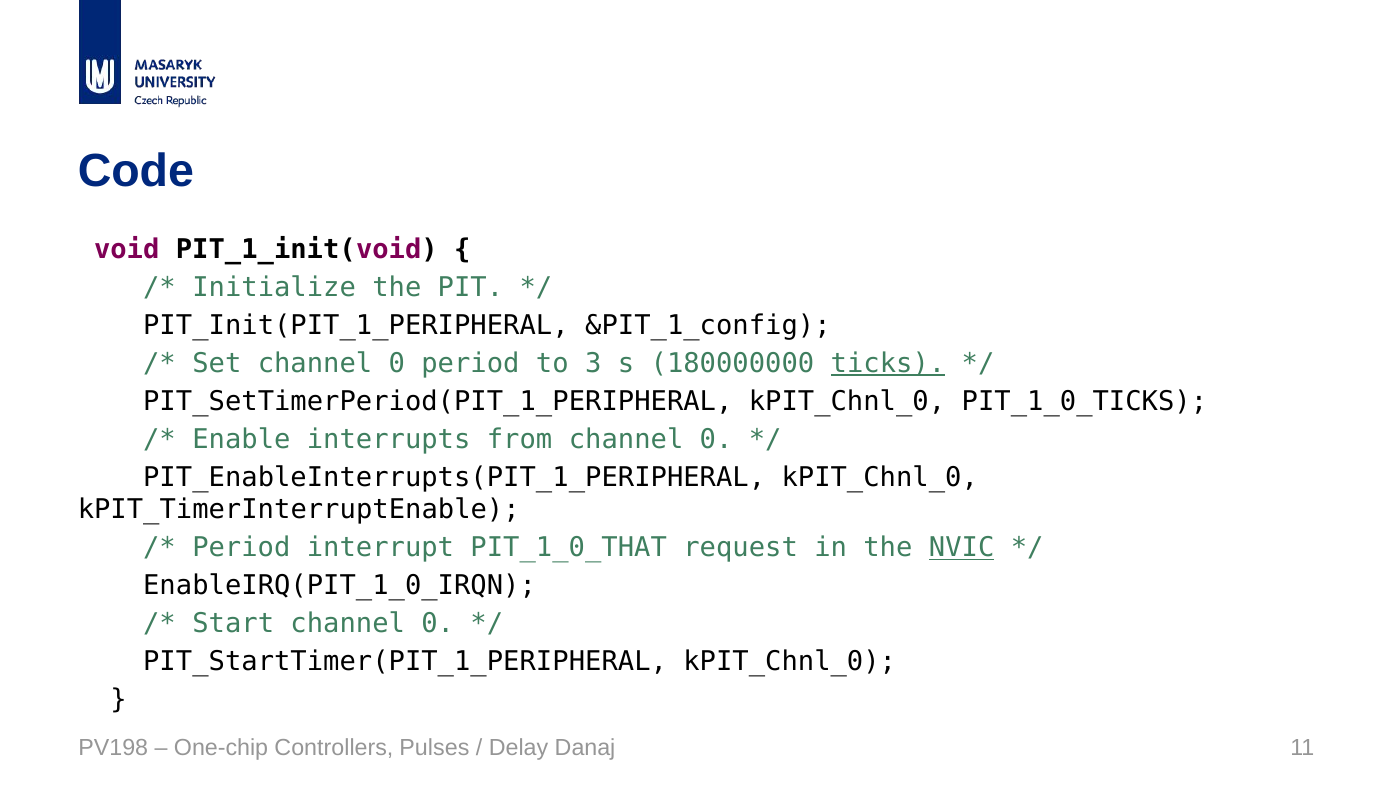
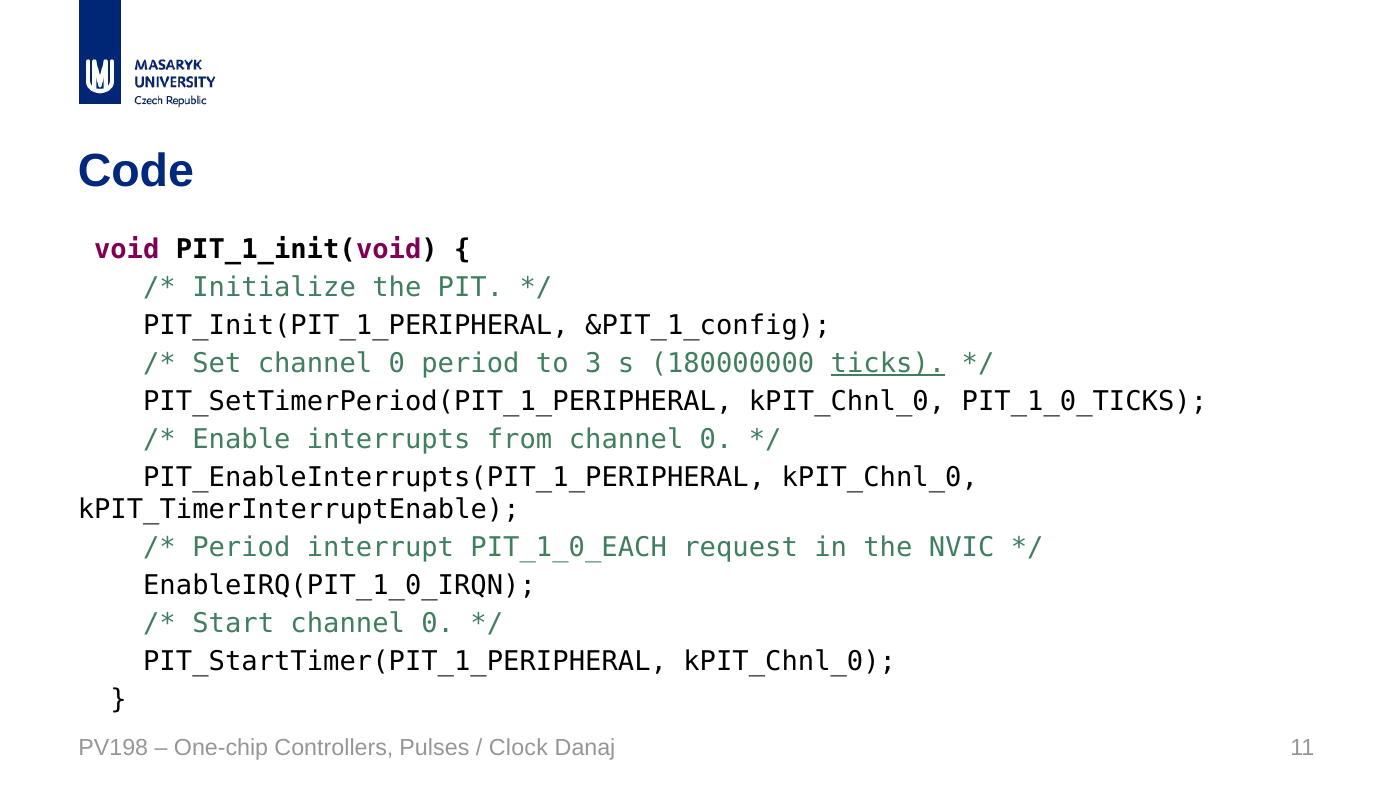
PIT_1_0_THAT: PIT_1_0_THAT -> PIT_1_0_EACH (569, 548)
NVIC underline: present -> none (962, 548)
Delay: Delay -> Clock (518, 748)
